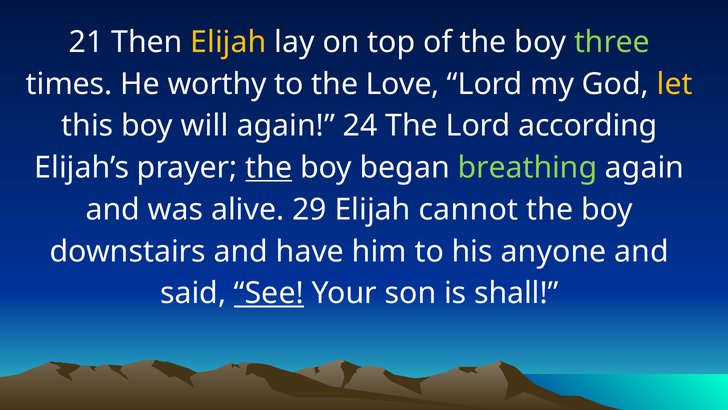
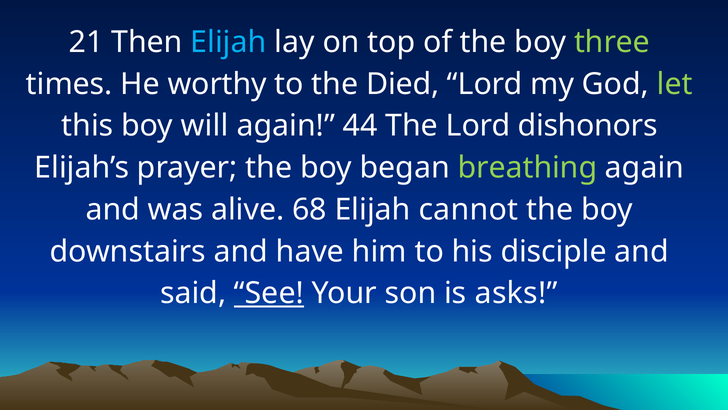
Elijah colour: yellow -> light blue (229, 42)
Love: Love -> Died (403, 84)
let colour: yellow -> light green (675, 84)
24: 24 -> 44 (360, 126)
according: according -> dishonors (588, 126)
the underline: present -> none (269, 168)
29: 29 -> 68 (310, 209)
anyone: anyone -> disciple (554, 251)
shall: shall -> asks (516, 293)
